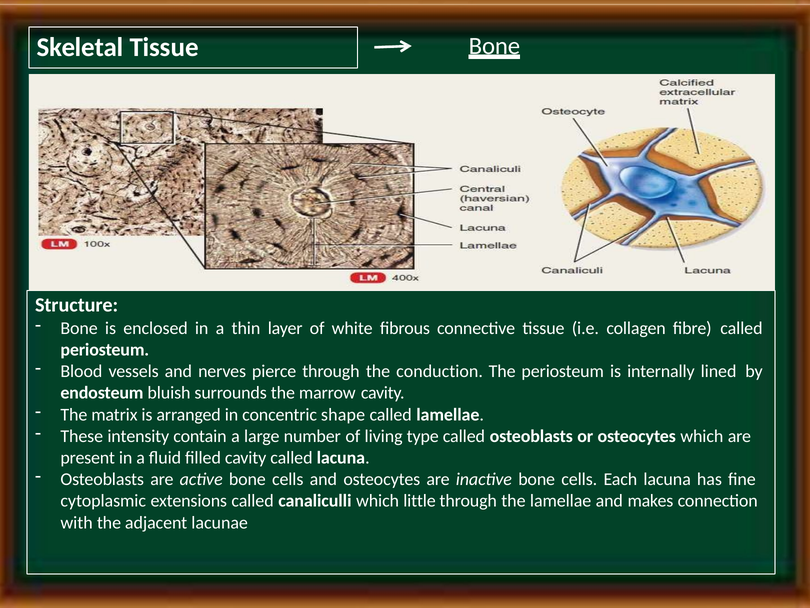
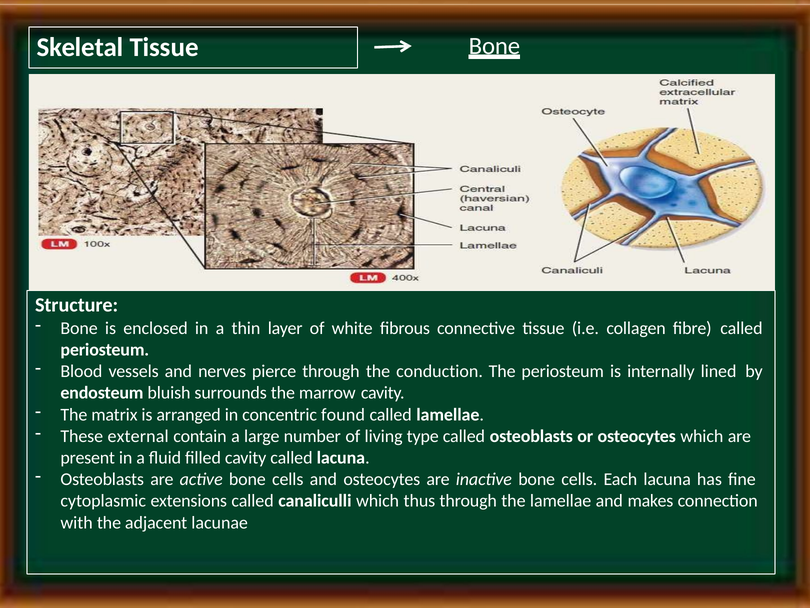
shape: shape -> found (343, 414)
intensity: intensity -> external (138, 436)
little: little -> thus (419, 501)
